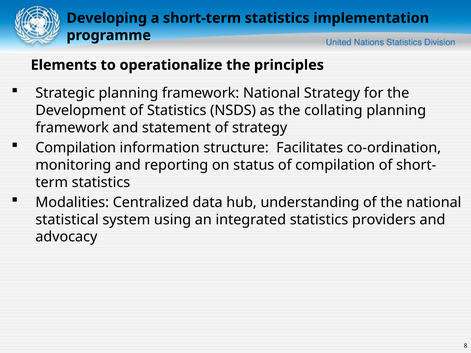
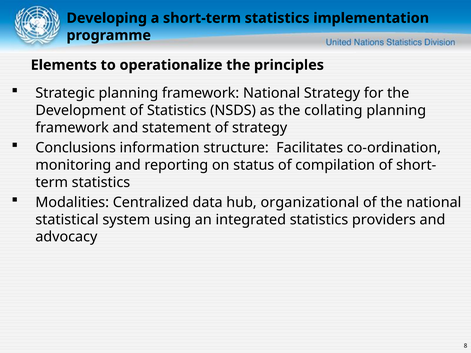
Compilation: Compilation -> Conclusions (76, 148)
understanding: understanding -> organizational (310, 203)
